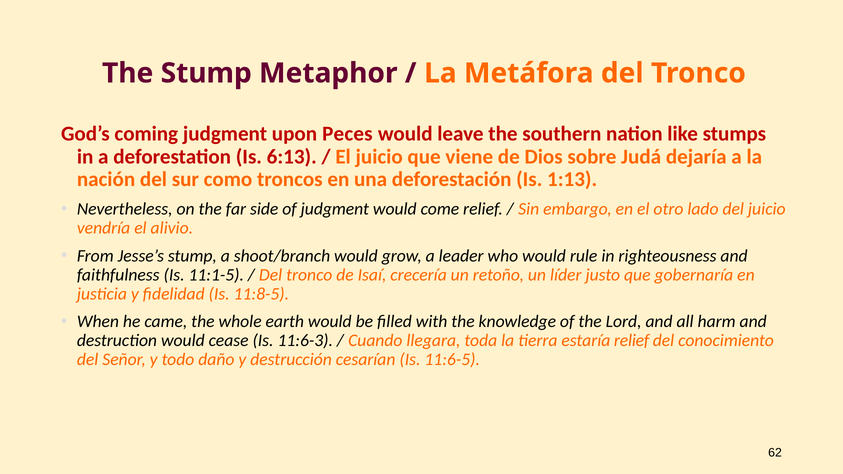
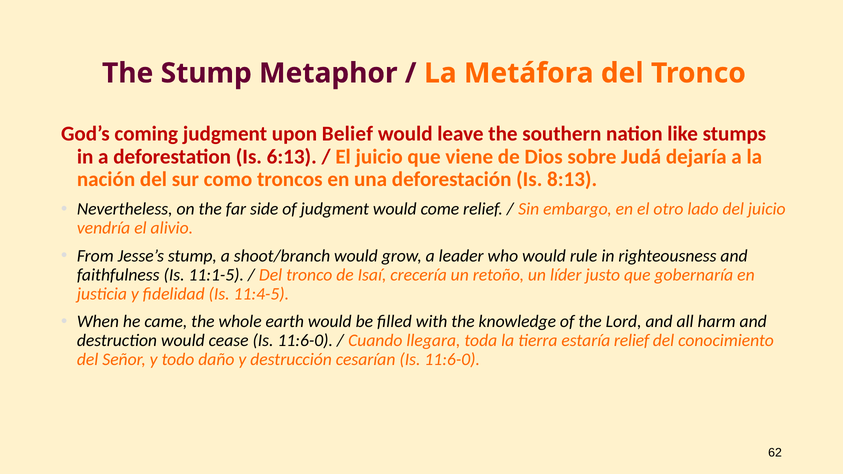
Peces: Peces -> Belief (347, 134)
1:13: 1:13 -> 8:13 (572, 180)
11:8-5: 11:8-5 -> 11:4-5 (261, 294)
cease Is 11:6-3: 11:6-3 -> 11:6-0 (305, 341)
cesarían Is 11:6-5: 11:6-5 -> 11:6-0 (452, 360)
